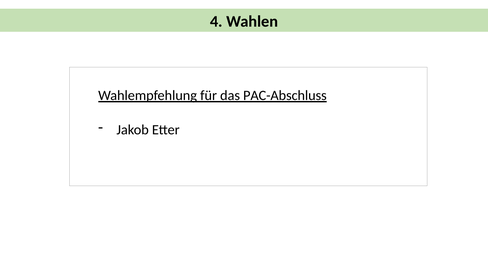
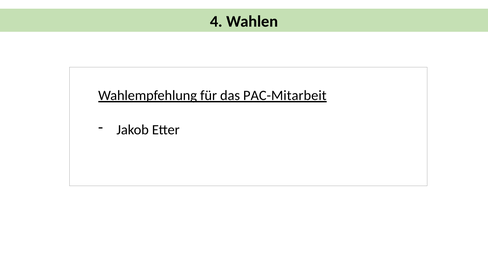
PAC-Abschluss: PAC-Abschluss -> PAC-Mitarbeit (285, 96)
